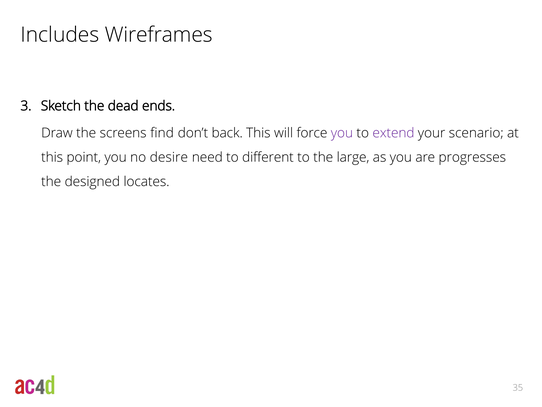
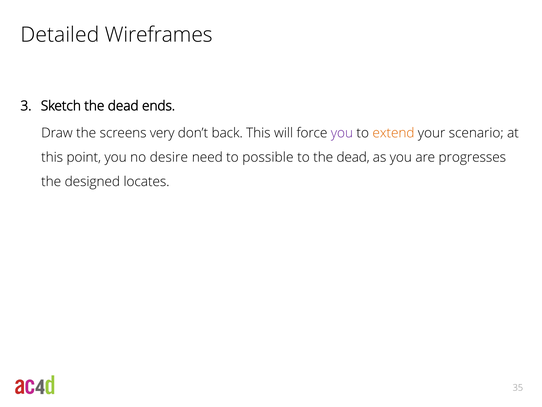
Includes: Includes -> Detailed (60, 35)
find: find -> very (162, 133)
extend colour: purple -> orange (393, 133)
different: different -> possible (268, 157)
to the large: large -> dead (353, 157)
